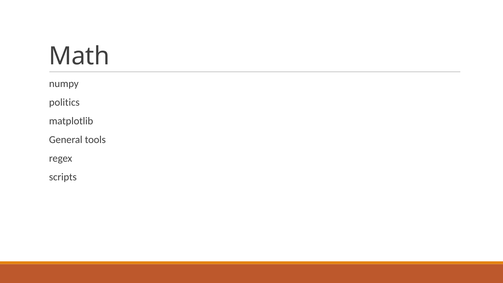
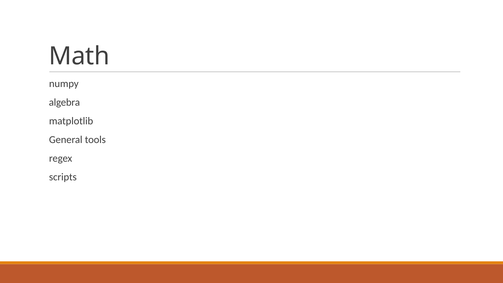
politics: politics -> algebra (64, 102)
